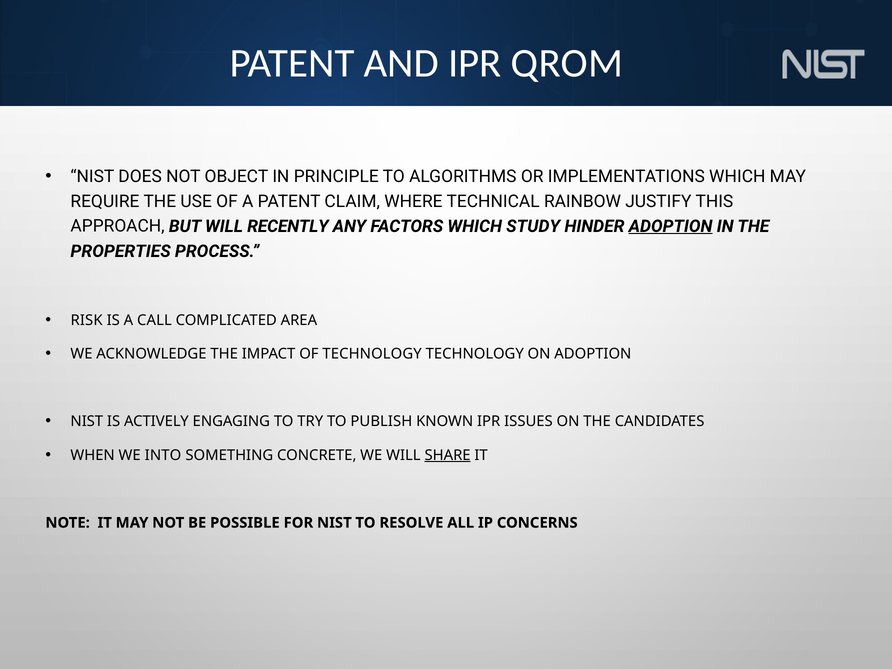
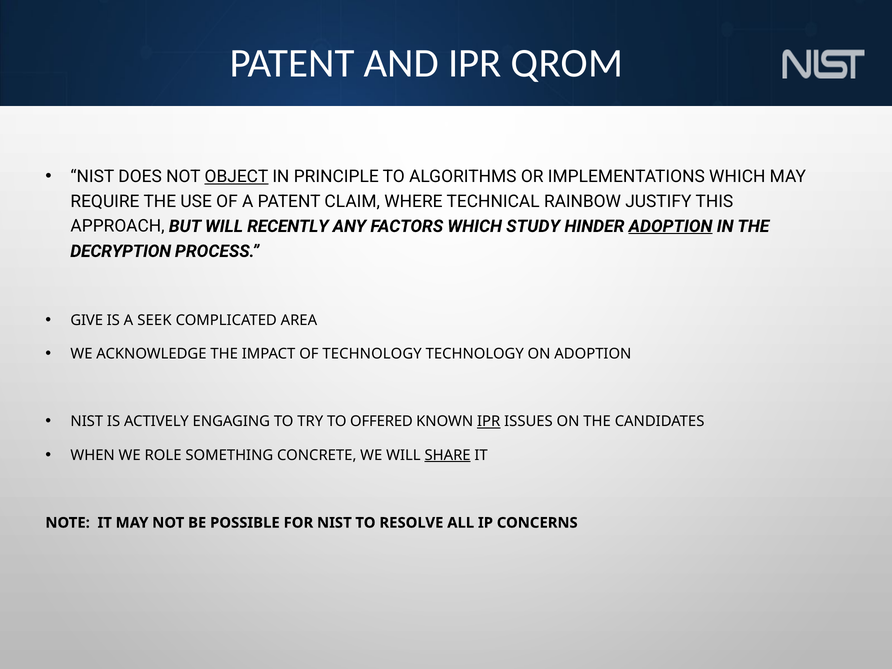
OBJECT underline: none -> present (236, 176)
PROPERTIES: PROPERTIES -> DECRYPTION (121, 251)
RISK: RISK -> GIVE (87, 320)
CALL: CALL -> SEEK (154, 320)
PUBLISH: PUBLISH -> OFFERED (381, 421)
IPR underline: none -> present (489, 421)
INTO: INTO -> ROLE (163, 455)
